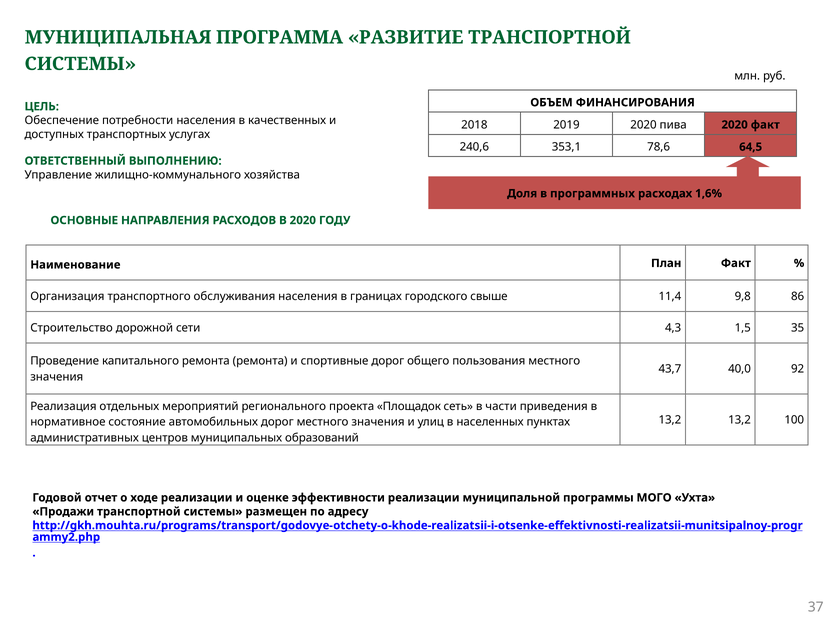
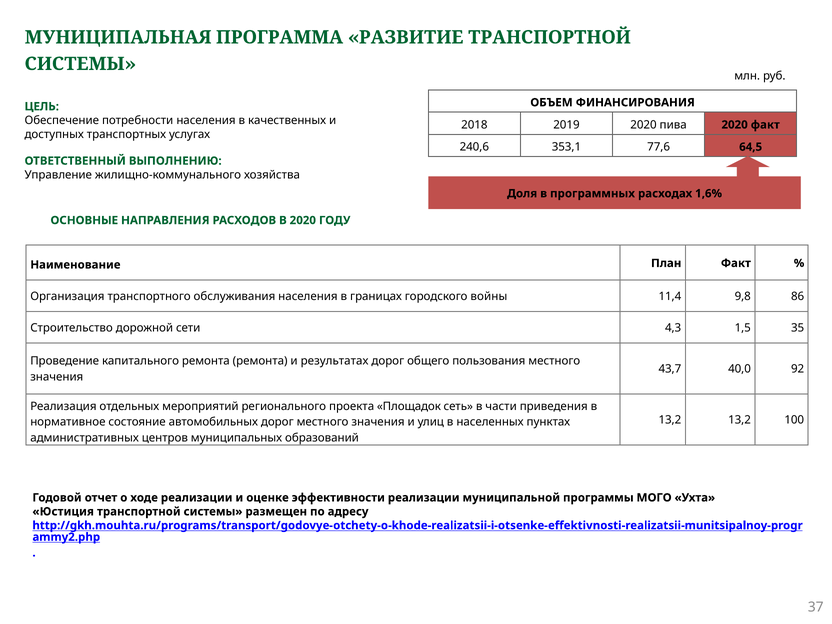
78,6: 78,6 -> 77,6 (659, 147)
свыше: свыше -> войны (489, 297)
спортивные: спортивные -> результатах (335, 361)
Продажи: Продажи -> Юстиция (63, 512)
